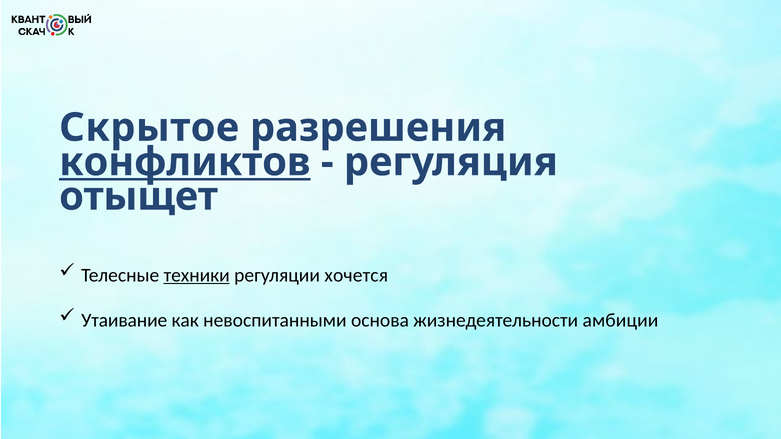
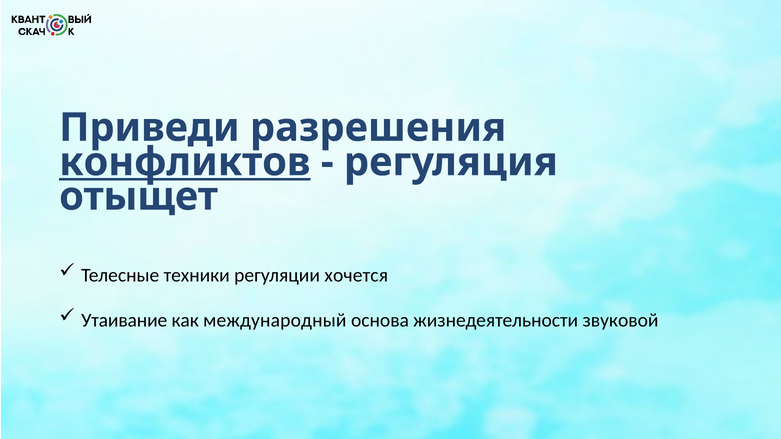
Скрытое: Скрытое -> Приведи (149, 128)
техники underline: present -> none (197, 275)
невоспитанными: невоспитанными -> международный (275, 320)
амбиции: амбиции -> звуковой (621, 320)
